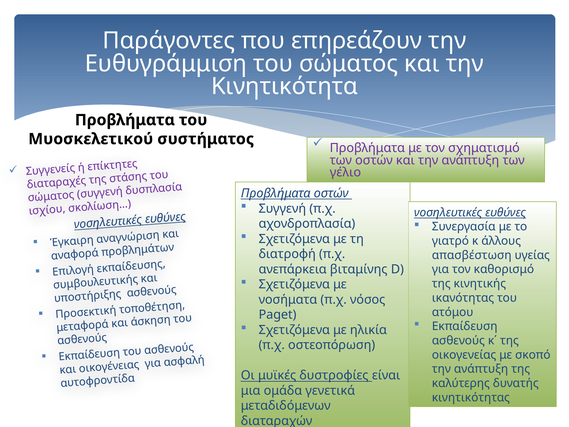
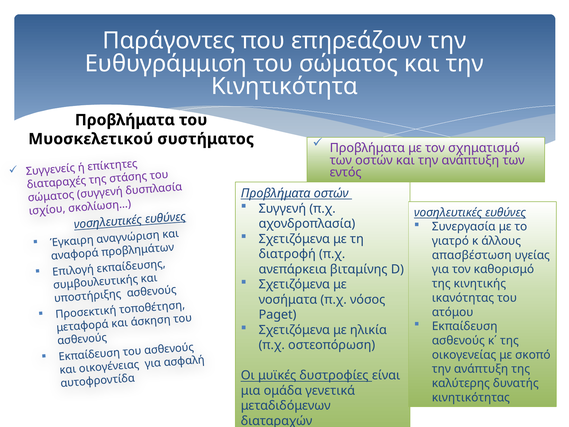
γέλιο: γέλιο -> εντός (346, 172)
